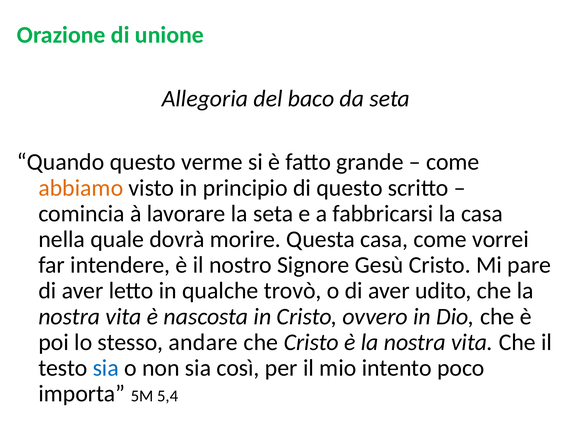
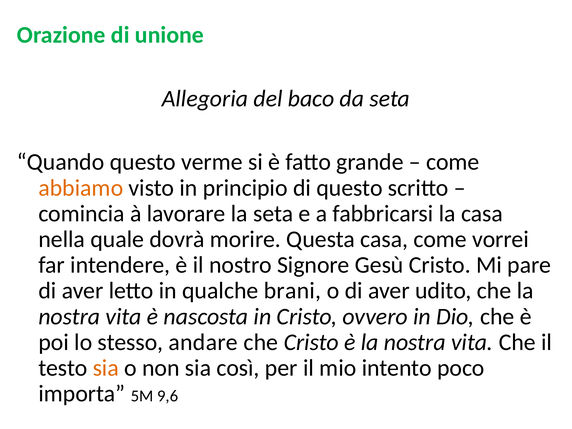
trovò: trovò -> brani (293, 291)
sia colour: blue -> orange (106, 368)
5,4: 5,4 -> 9,6 (168, 396)
